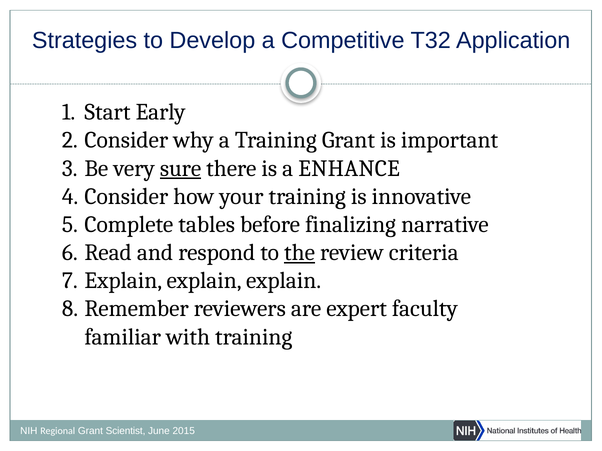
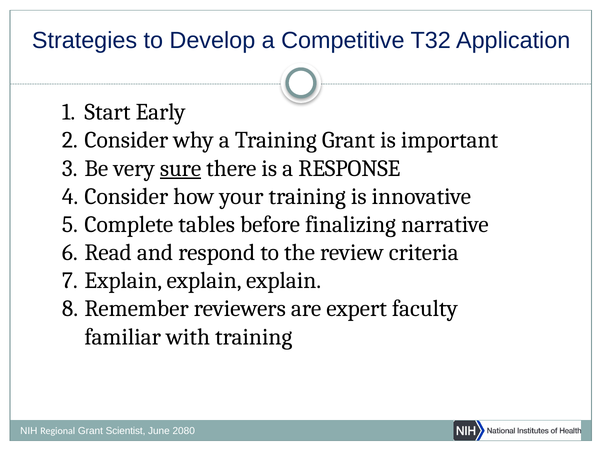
ENHANCE: ENHANCE -> RESPONSE (349, 169)
the underline: present -> none (300, 253)
2015: 2015 -> 2080 (184, 432)
